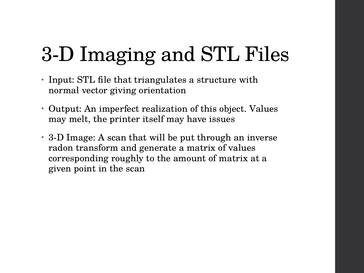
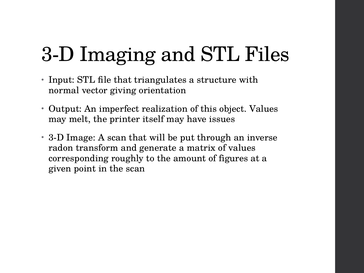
of matrix: matrix -> figures (233, 158)
